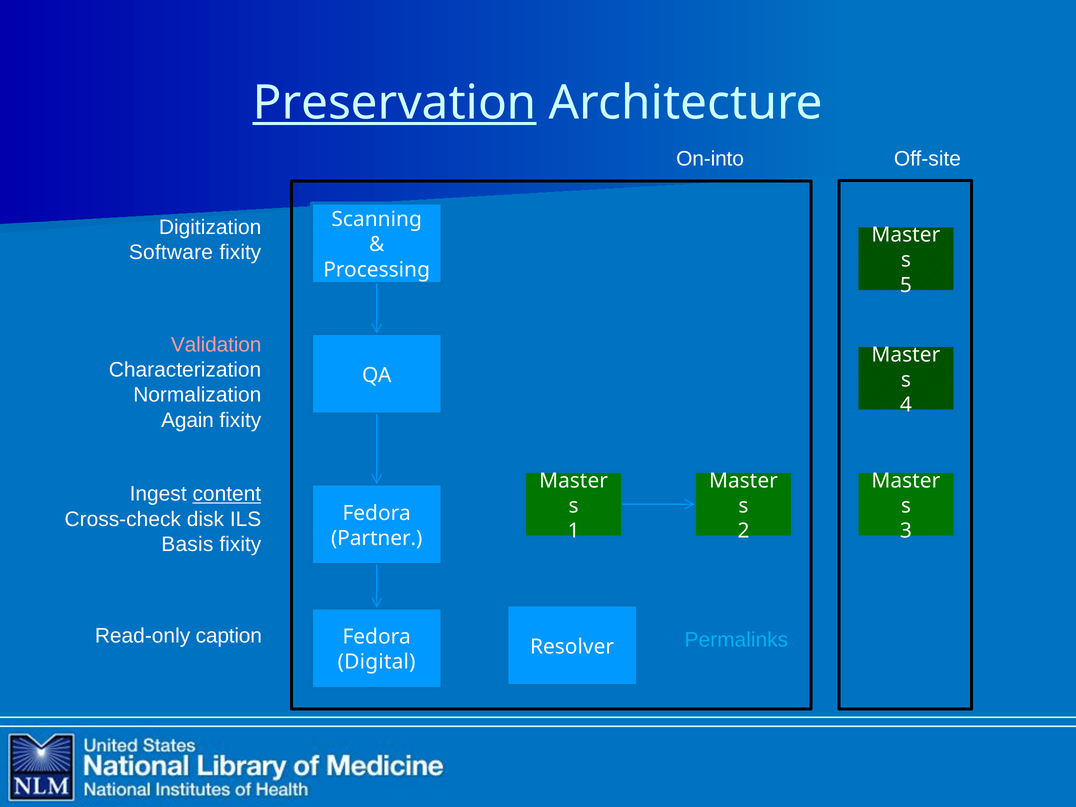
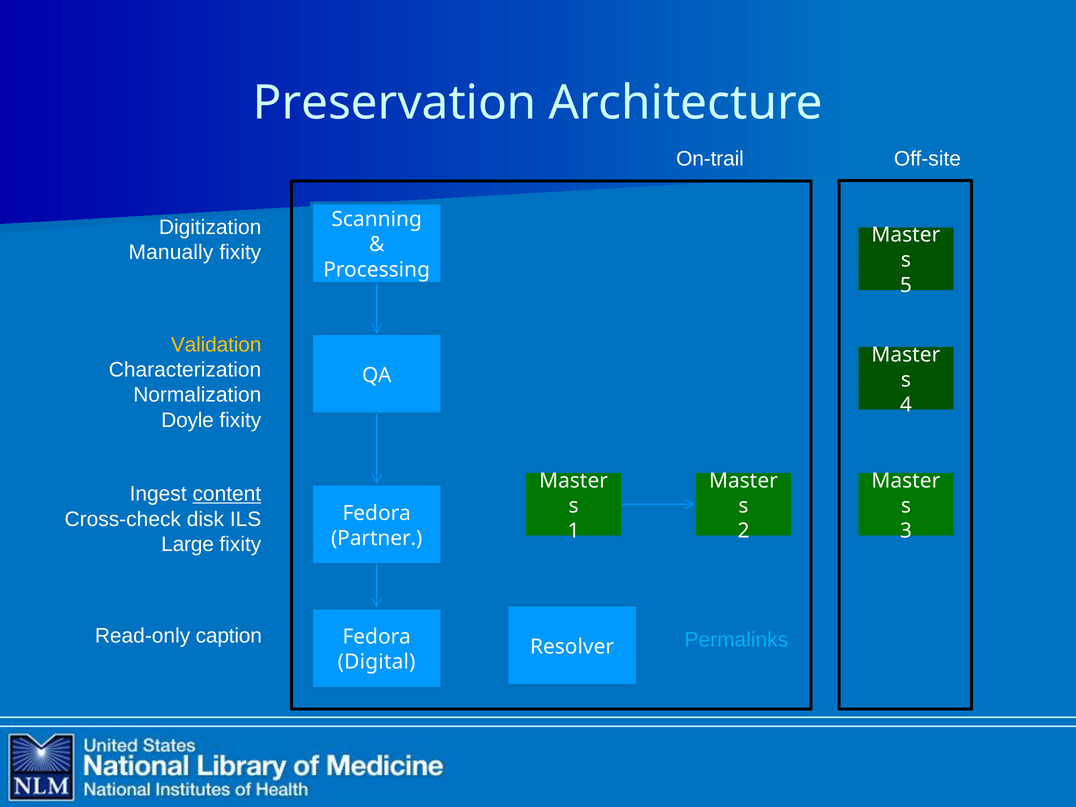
Preservation underline: present -> none (395, 103)
On-into: On-into -> On-trail (710, 159)
Software: Software -> Manually (171, 253)
Validation colour: pink -> yellow (216, 345)
Again: Again -> Doyle (188, 420)
Basis: Basis -> Large (188, 544)
